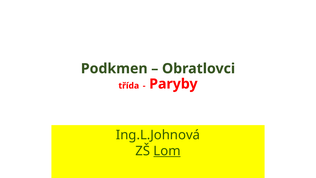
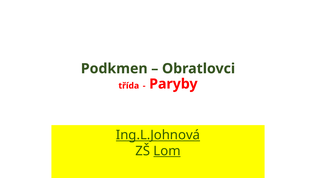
Ing.L.Johnová underline: none -> present (158, 135)
